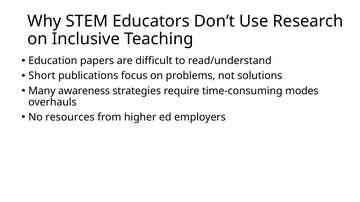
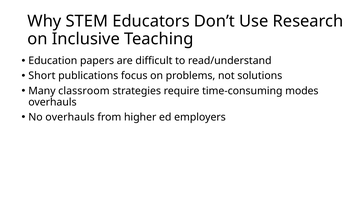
awareness: awareness -> classroom (84, 91)
No resources: resources -> overhauls (70, 117)
